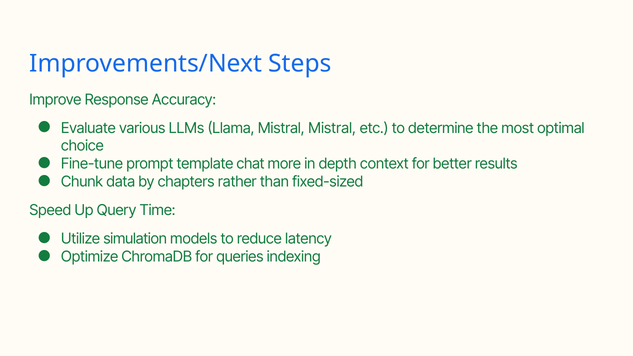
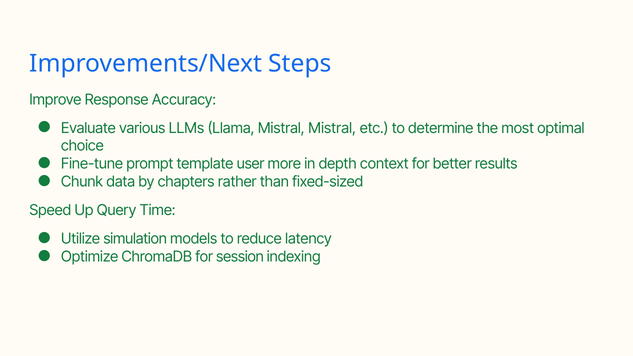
chat: chat -> user (251, 164)
queries: queries -> session (240, 257)
